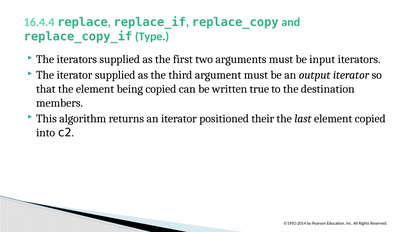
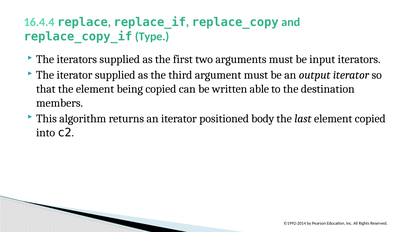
true: true -> able (259, 89)
their: their -> body (263, 119)
